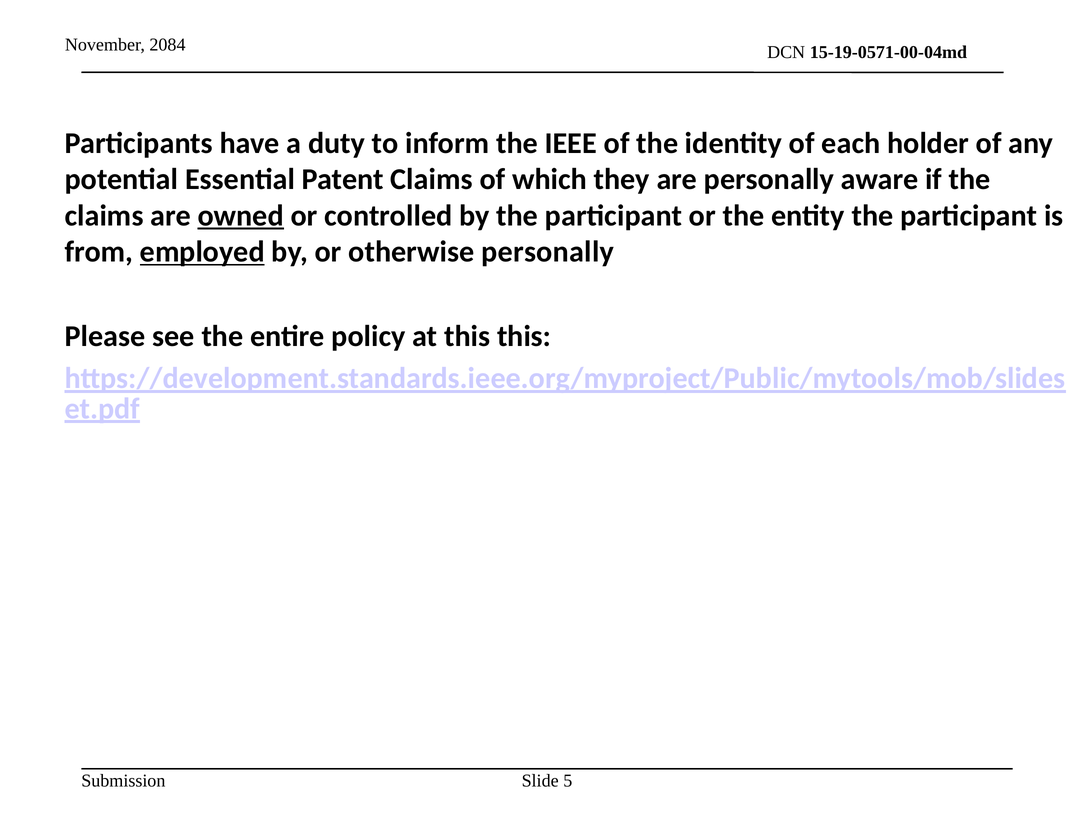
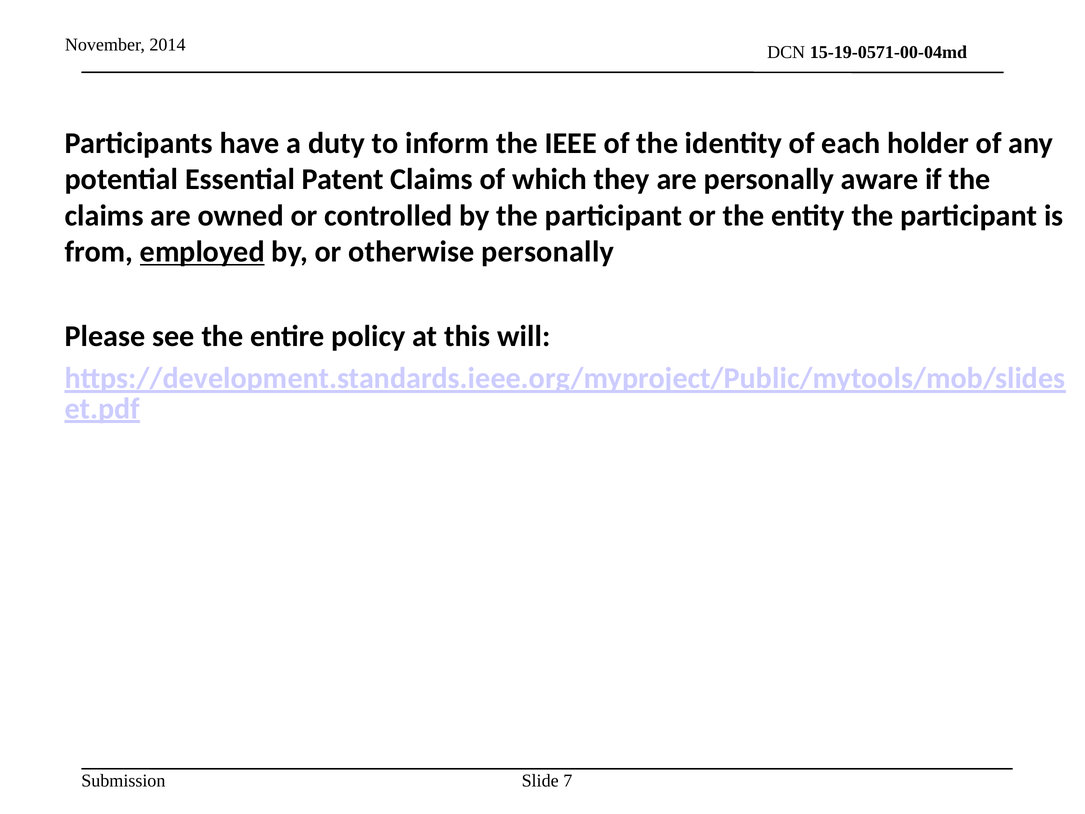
2084: 2084 -> 2014 (167, 45)
owned underline: present -> none (241, 216)
this this: this -> will (524, 336)
5: 5 -> 7 (568, 780)
